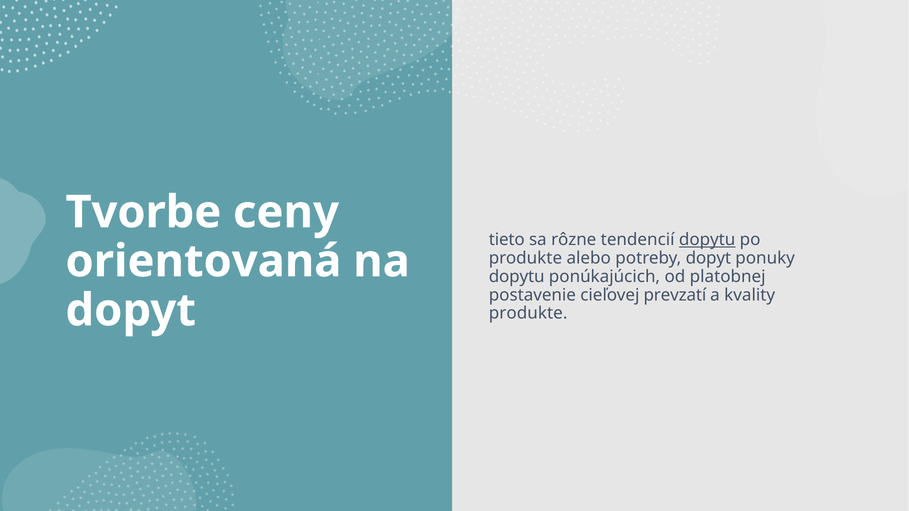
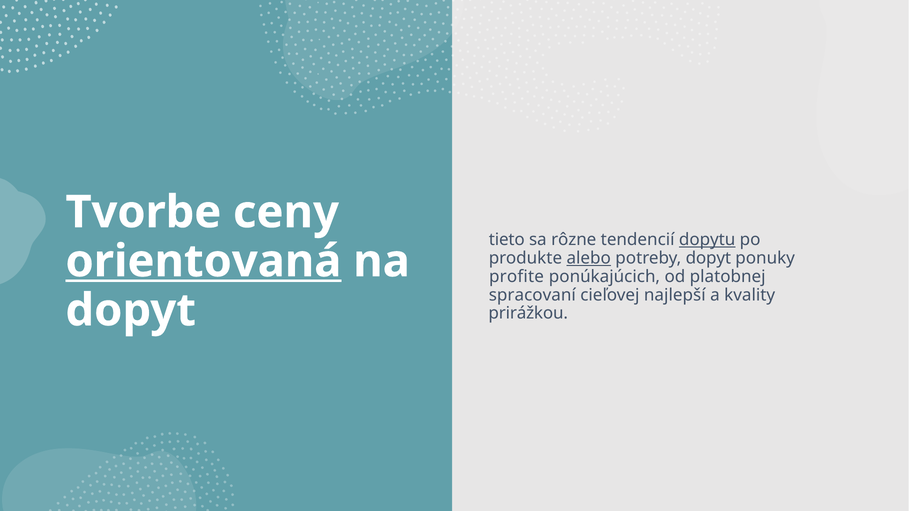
alebo underline: none -> present (589, 258)
orientovaná underline: none -> present (203, 262)
dopytu: dopytu -> profite (517, 277)
postavenie: postavenie -> spracovaní (532, 295)
prevzatí: prevzatí -> najlepší (675, 295)
produkte: produkte -> prirážkou (528, 313)
